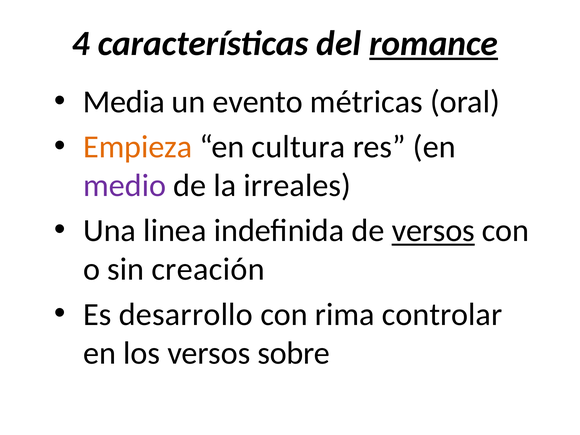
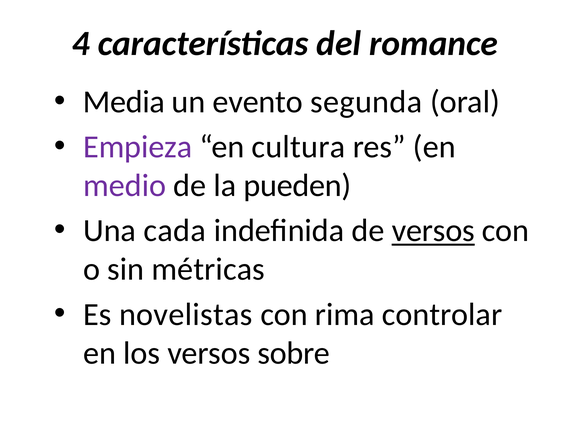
romance underline: present -> none (434, 44)
métricas: métricas -> segunda (366, 102)
Empieza colour: orange -> purple (138, 147)
irreales: irreales -> pueden (297, 186)
linea: linea -> cada (175, 231)
creación: creación -> métricas (208, 269)
desarrollo: desarrollo -> novelistas (186, 314)
